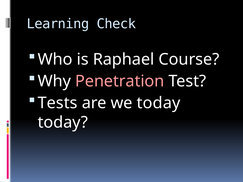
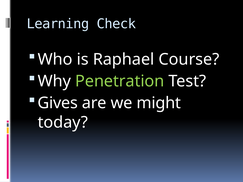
Penetration colour: pink -> light green (120, 81)
Tests: Tests -> Gives (58, 103)
we today: today -> might (159, 103)
